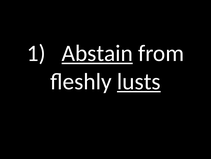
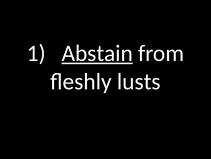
lusts underline: present -> none (139, 81)
